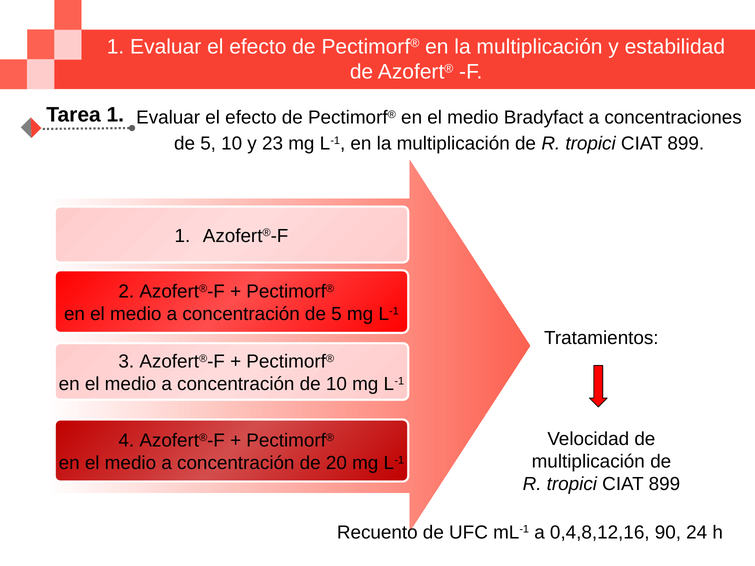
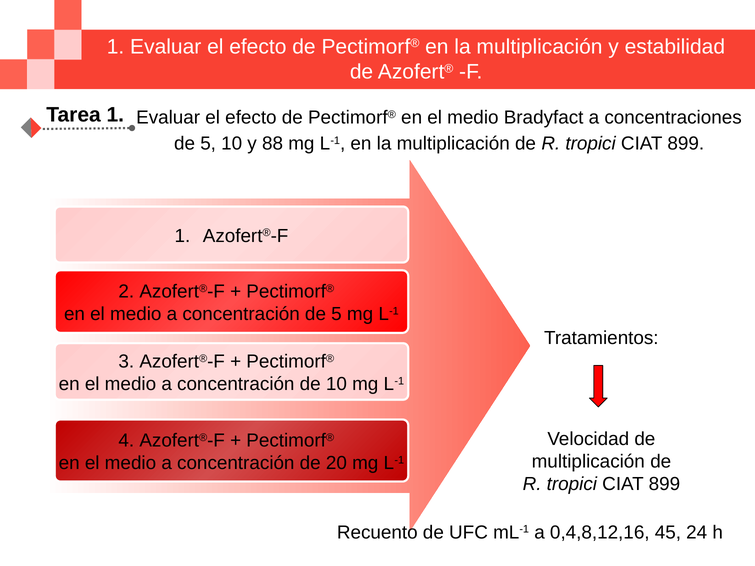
23: 23 -> 88 (273, 144)
90: 90 -> 45 (668, 533)
